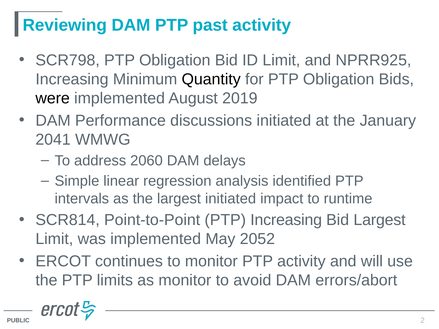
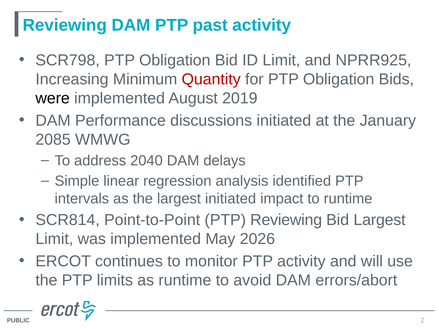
Quantity colour: black -> red (211, 79)
2041: 2041 -> 2085 (53, 140)
2060: 2060 -> 2040 (146, 161)
PTP Increasing: Increasing -> Reviewing (286, 220)
2052: 2052 -> 2026 (257, 239)
as monitor: monitor -> runtime (185, 280)
